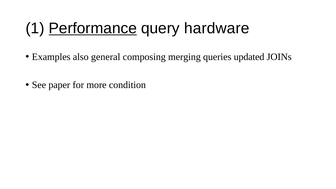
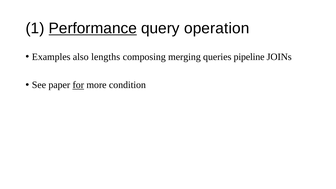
hardware: hardware -> operation (217, 28)
general: general -> lengths (106, 57)
updated: updated -> pipeline (249, 57)
for underline: none -> present (78, 85)
